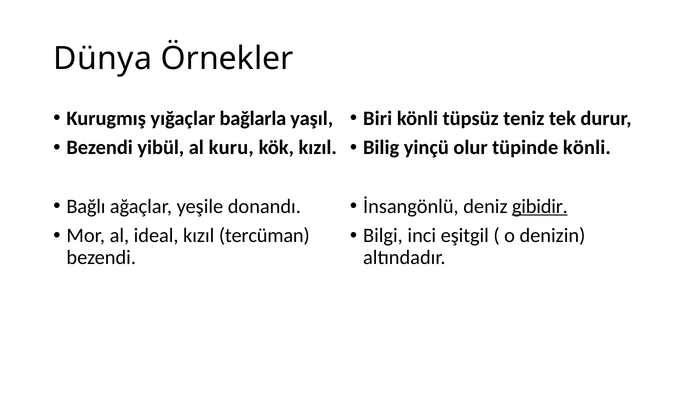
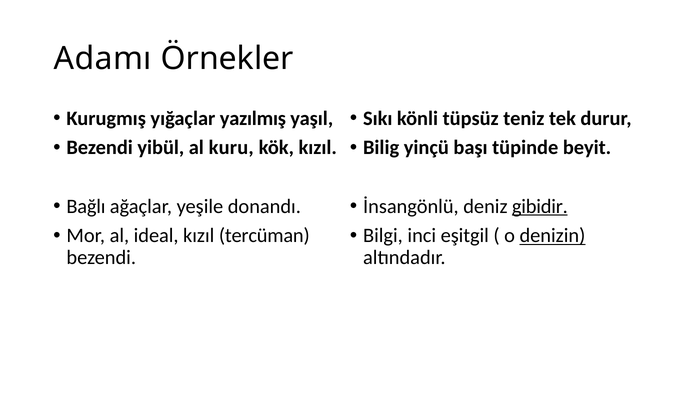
Dünya: Dünya -> Adamı (103, 59)
bağlarla: bağlarla -> yazılmış (253, 118)
Biri: Biri -> Sıkı (378, 118)
olur: olur -> başı (471, 148)
tüpinde könli: könli -> beyit (587, 148)
denizin underline: none -> present (552, 236)
